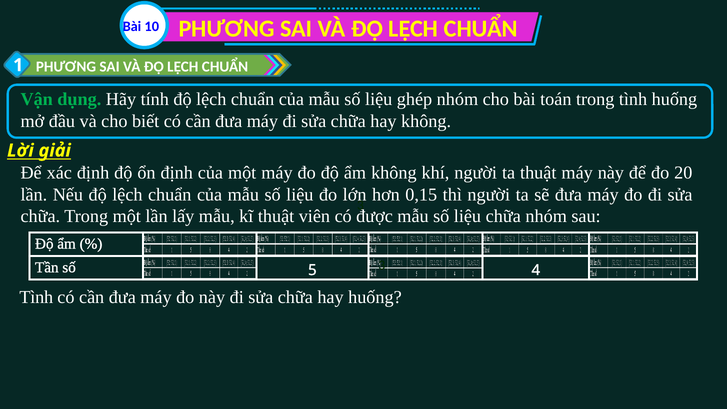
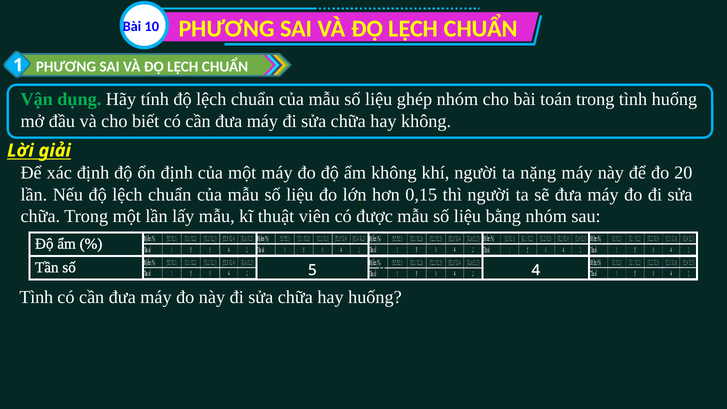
ta thuật: thuật -> nặng (538, 173)
liệu chữa: chữa -> bằng (503, 216)
